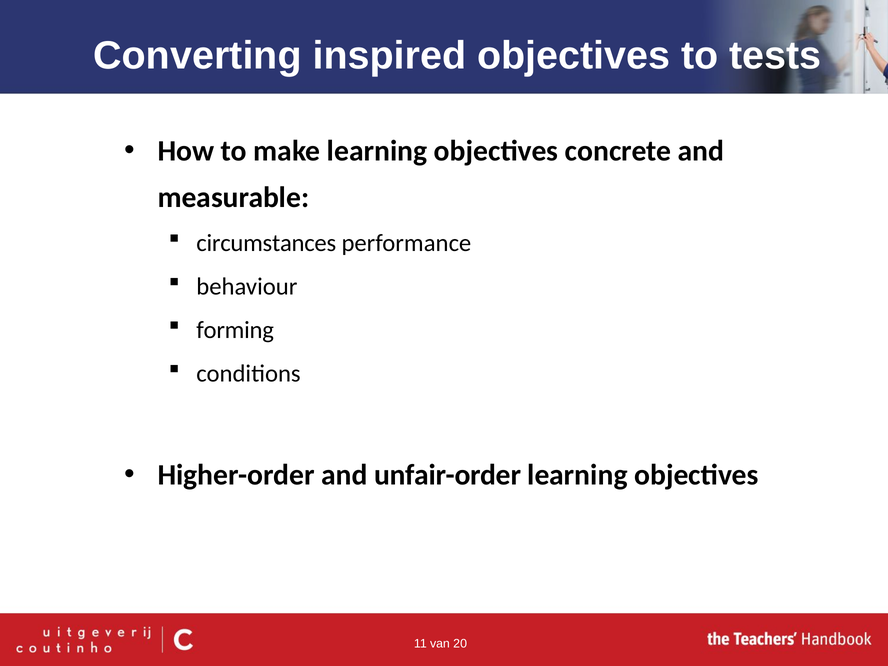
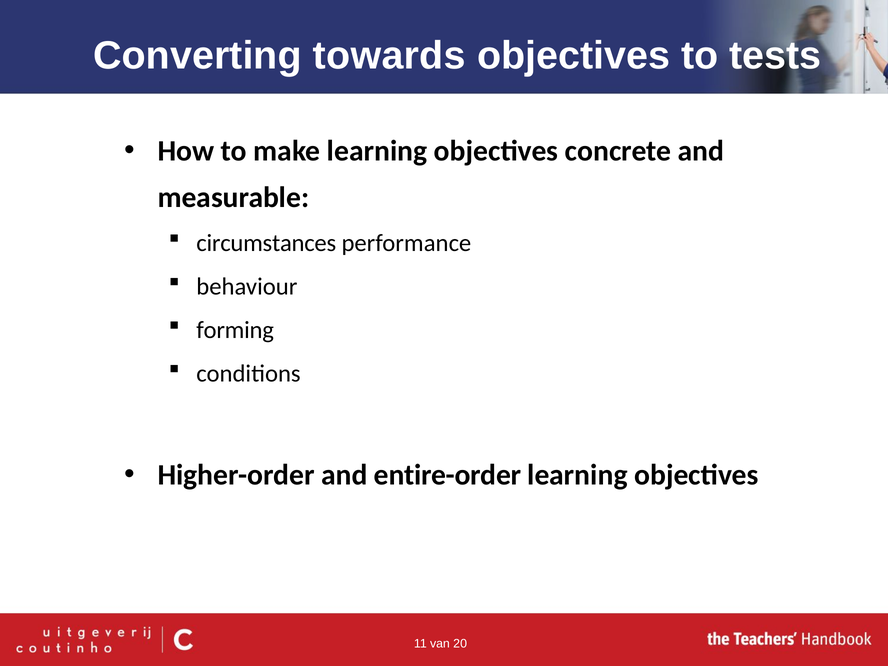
inspired: inspired -> towards (389, 56)
unfair-order: unfair-order -> entire-order (448, 475)
